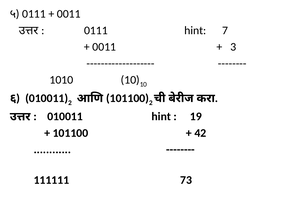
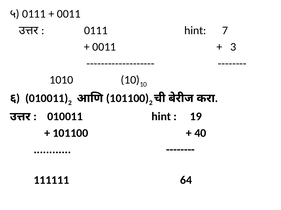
42: 42 -> 40 (200, 133)
73: 73 -> 64 (186, 181)
